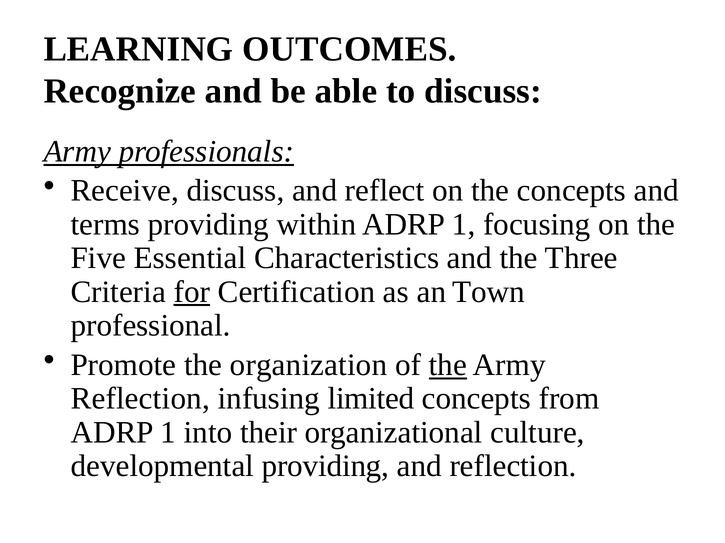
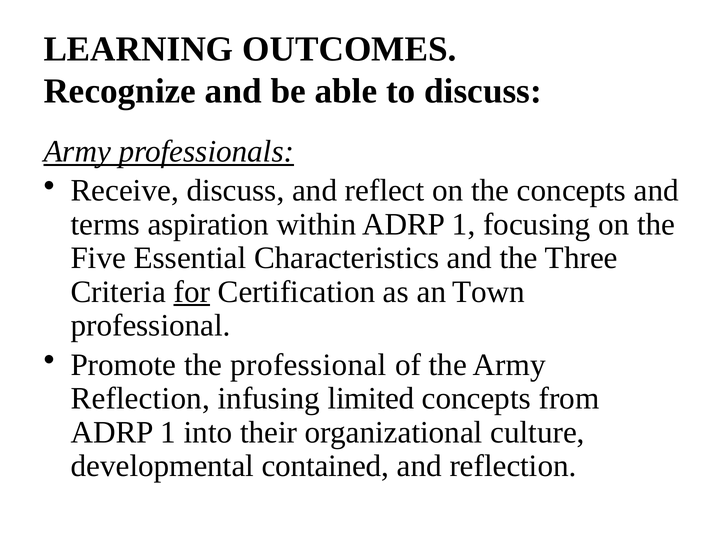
terms providing: providing -> aspiration (208, 225)
the organization: organization -> professional (308, 365)
the underline: present -> none (448, 365)
developmental providing: providing -> contained (326, 467)
